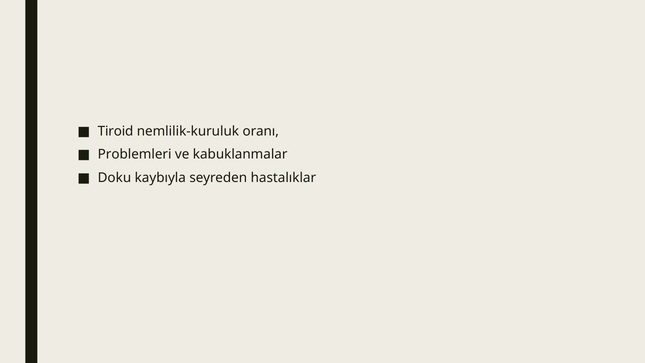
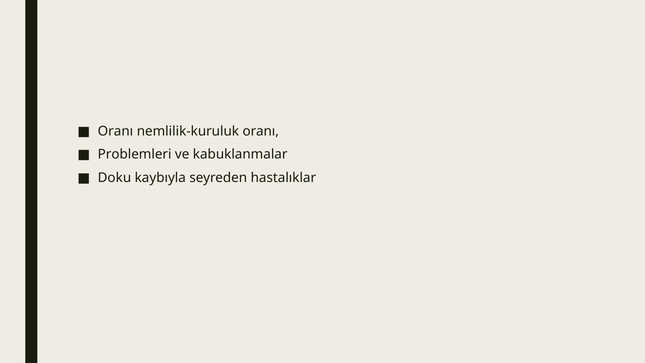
Tiroid: Tiroid -> Oranı (115, 131)
